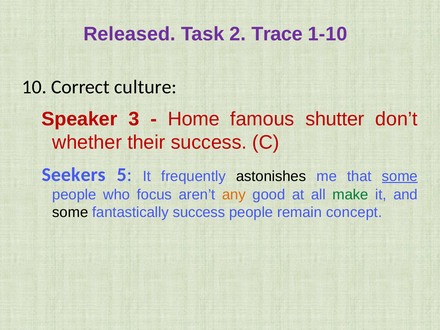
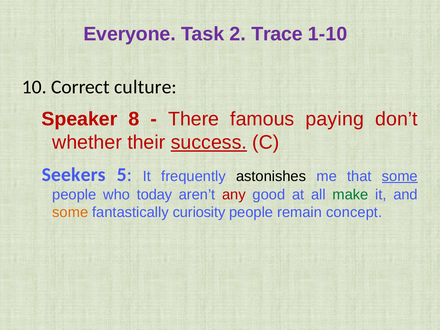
Released: Released -> Everyone (130, 34)
3: 3 -> 8 (134, 119)
Home: Home -> There (194, 119)
shutter: shutter -> paying (335, 119)
success underline: none -> present (209, 143)
focus: focus -> today (154, 195)
any colour: orange -> red (234, 195)
some colour: black -> orange (70, 212)
fantastically success: success -> curiosity (199, 212)
